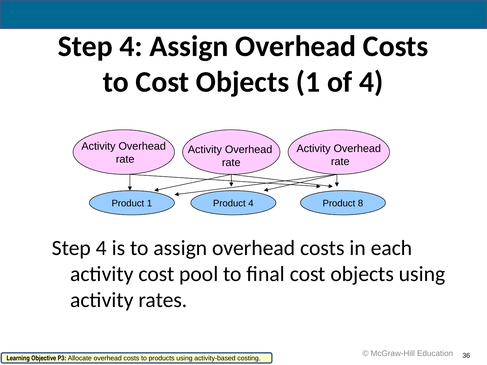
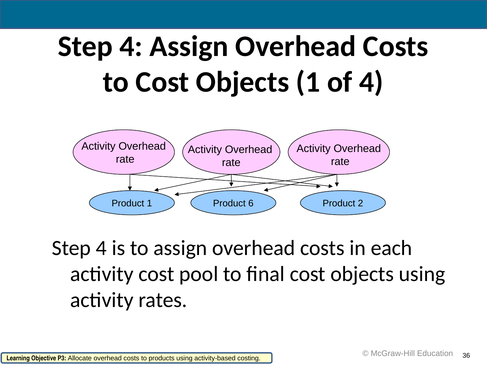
Product 4: 4 -> 6 (251, 204)
Product 8: 8 -> 2 (361, 204)
